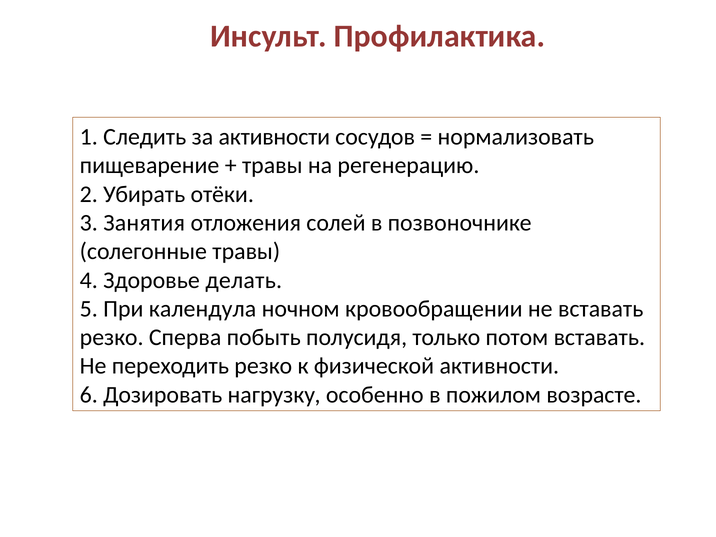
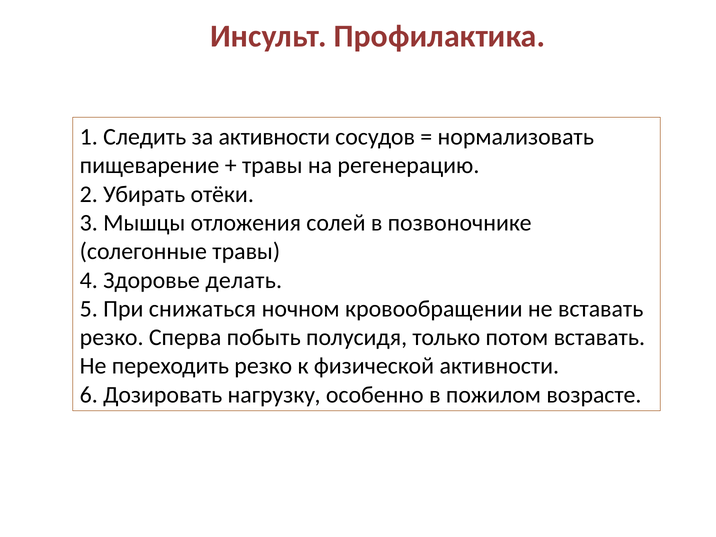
Занятия: Занятия -> Мышцы (144, 223)
календула: календула -> снижаться (202, 309)
